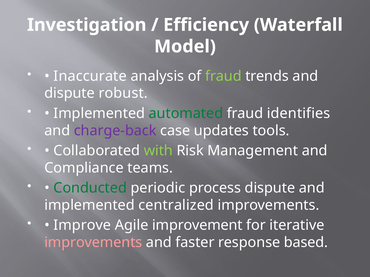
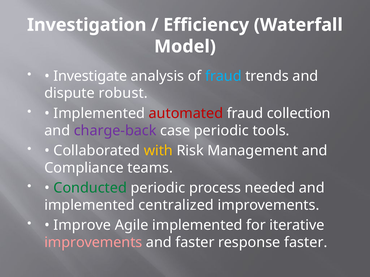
Inaccurate: Inaccurate -> Investigate (90, 76)
fraud colour: light green -> light blue (223, 76)
automated colour: green -> red (186, 114)
identifies: identifies -> collection (299, 114)
case updates: updates -> periodic (221, 131)
with colour: light green -> yellow (158, 151)
process dispute: dispute -> needed (270, 188)
Agile improvement: improvement -> implemented (197, 226)
response based: based -> faster (306, 243)
